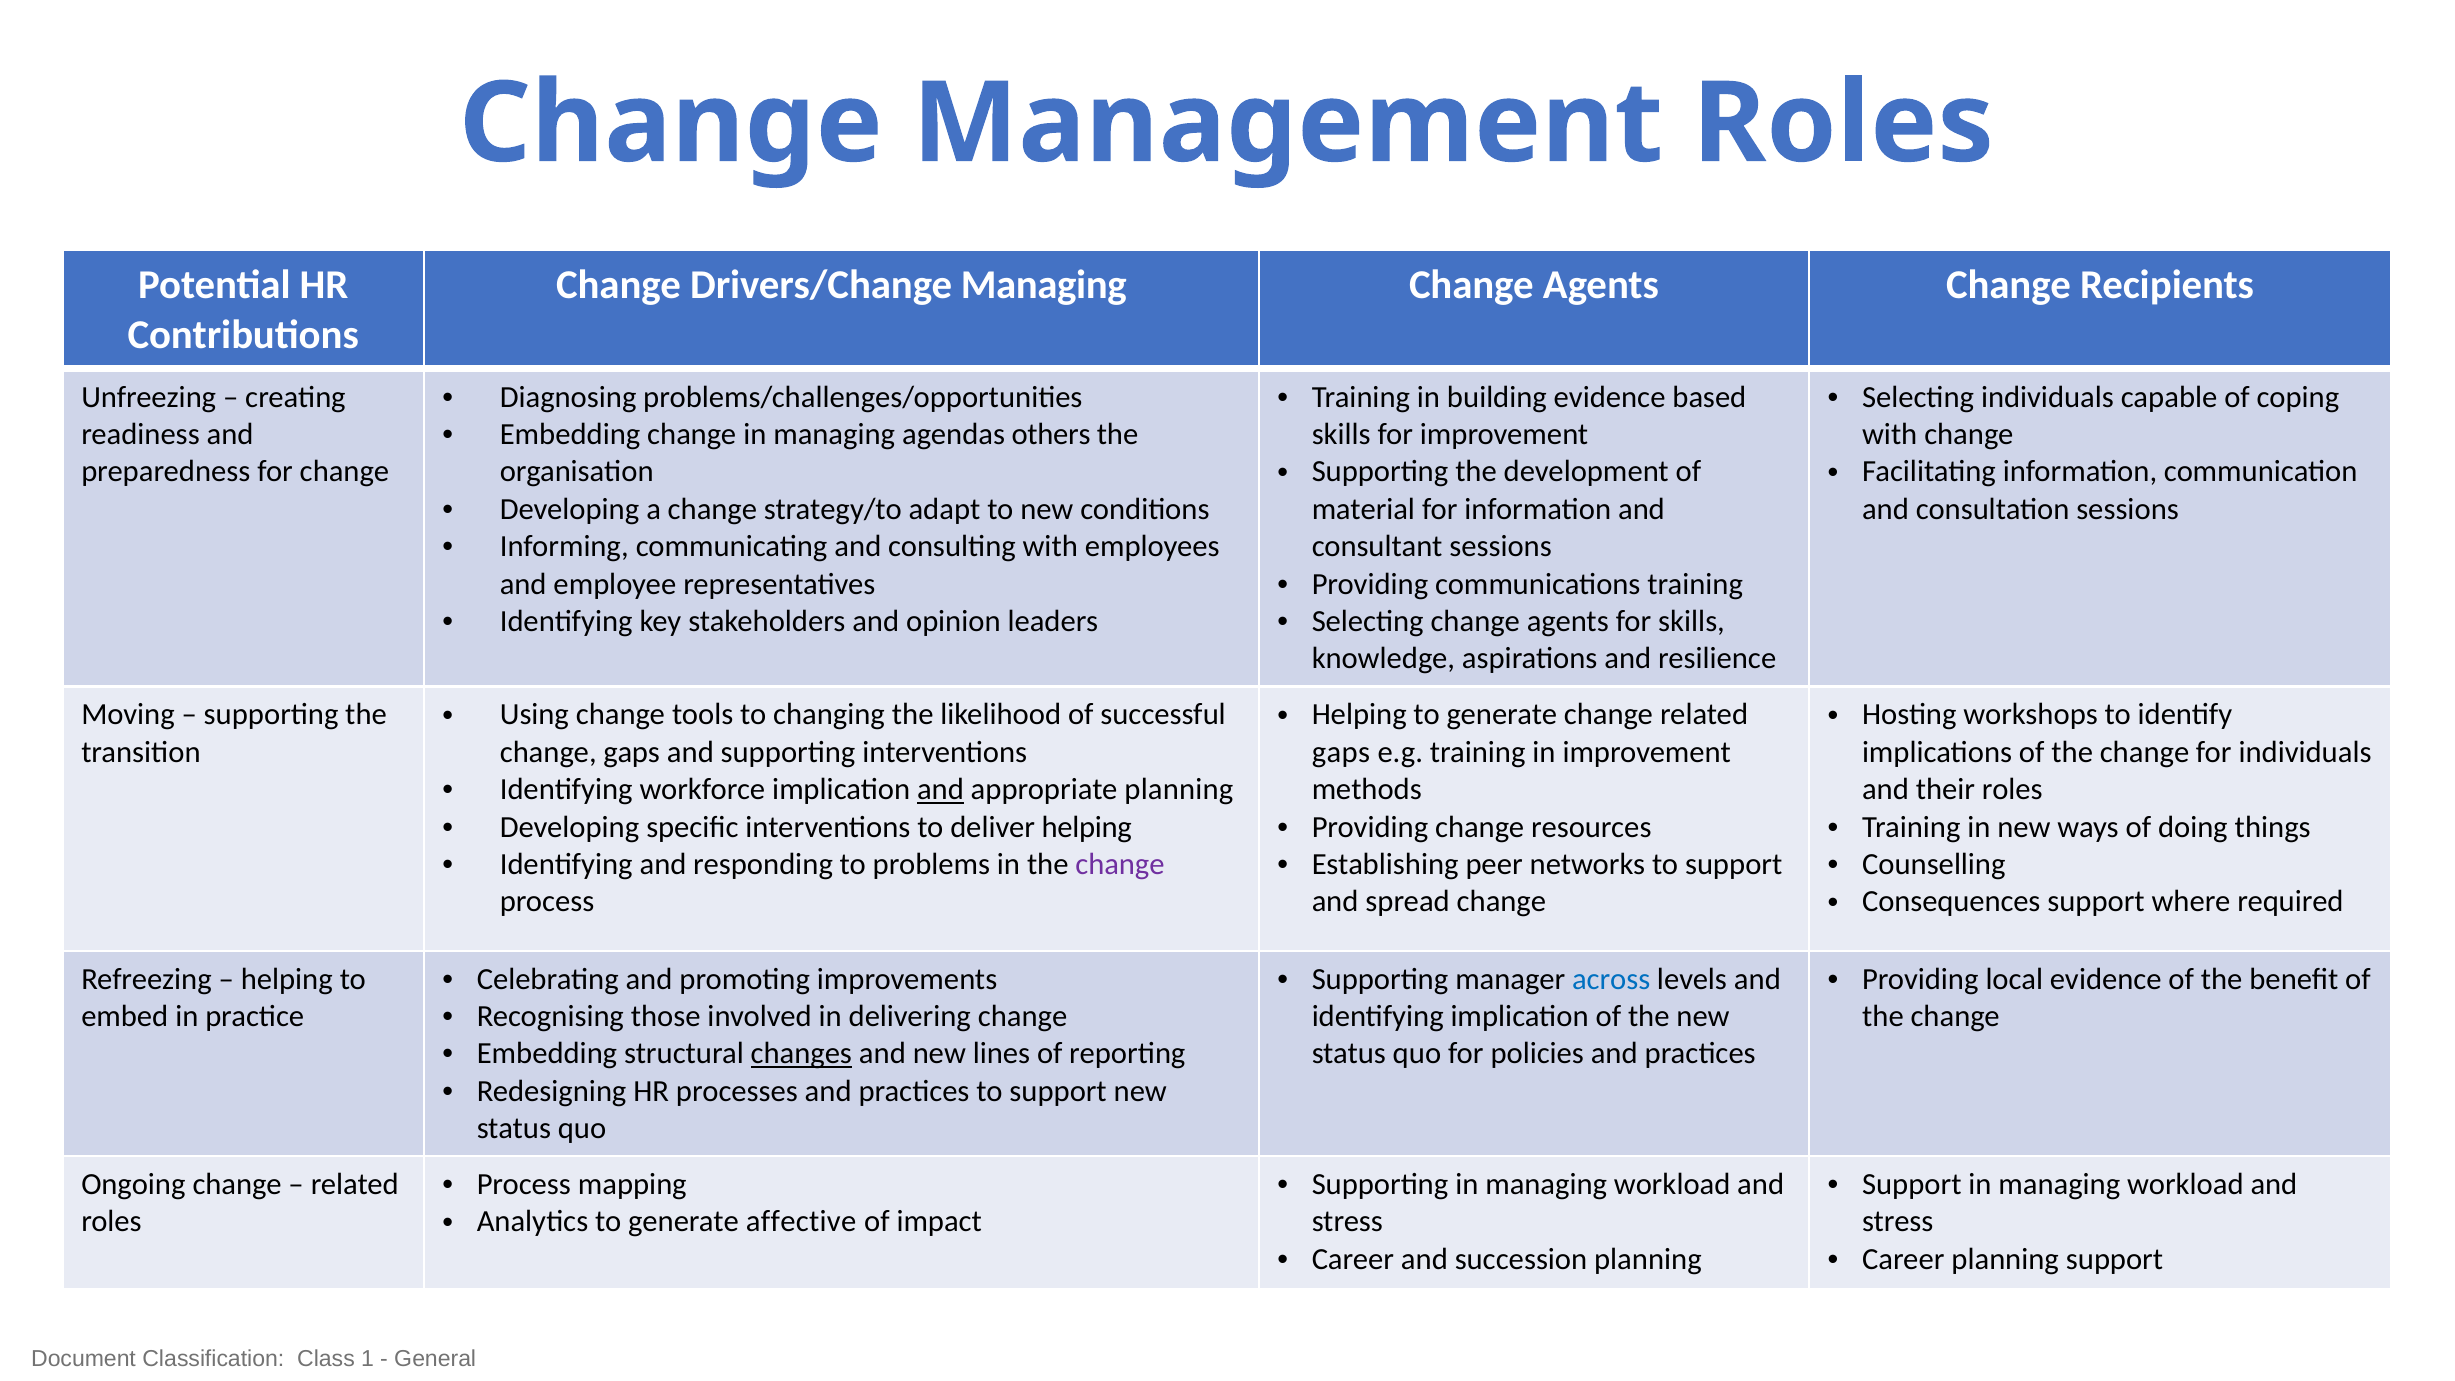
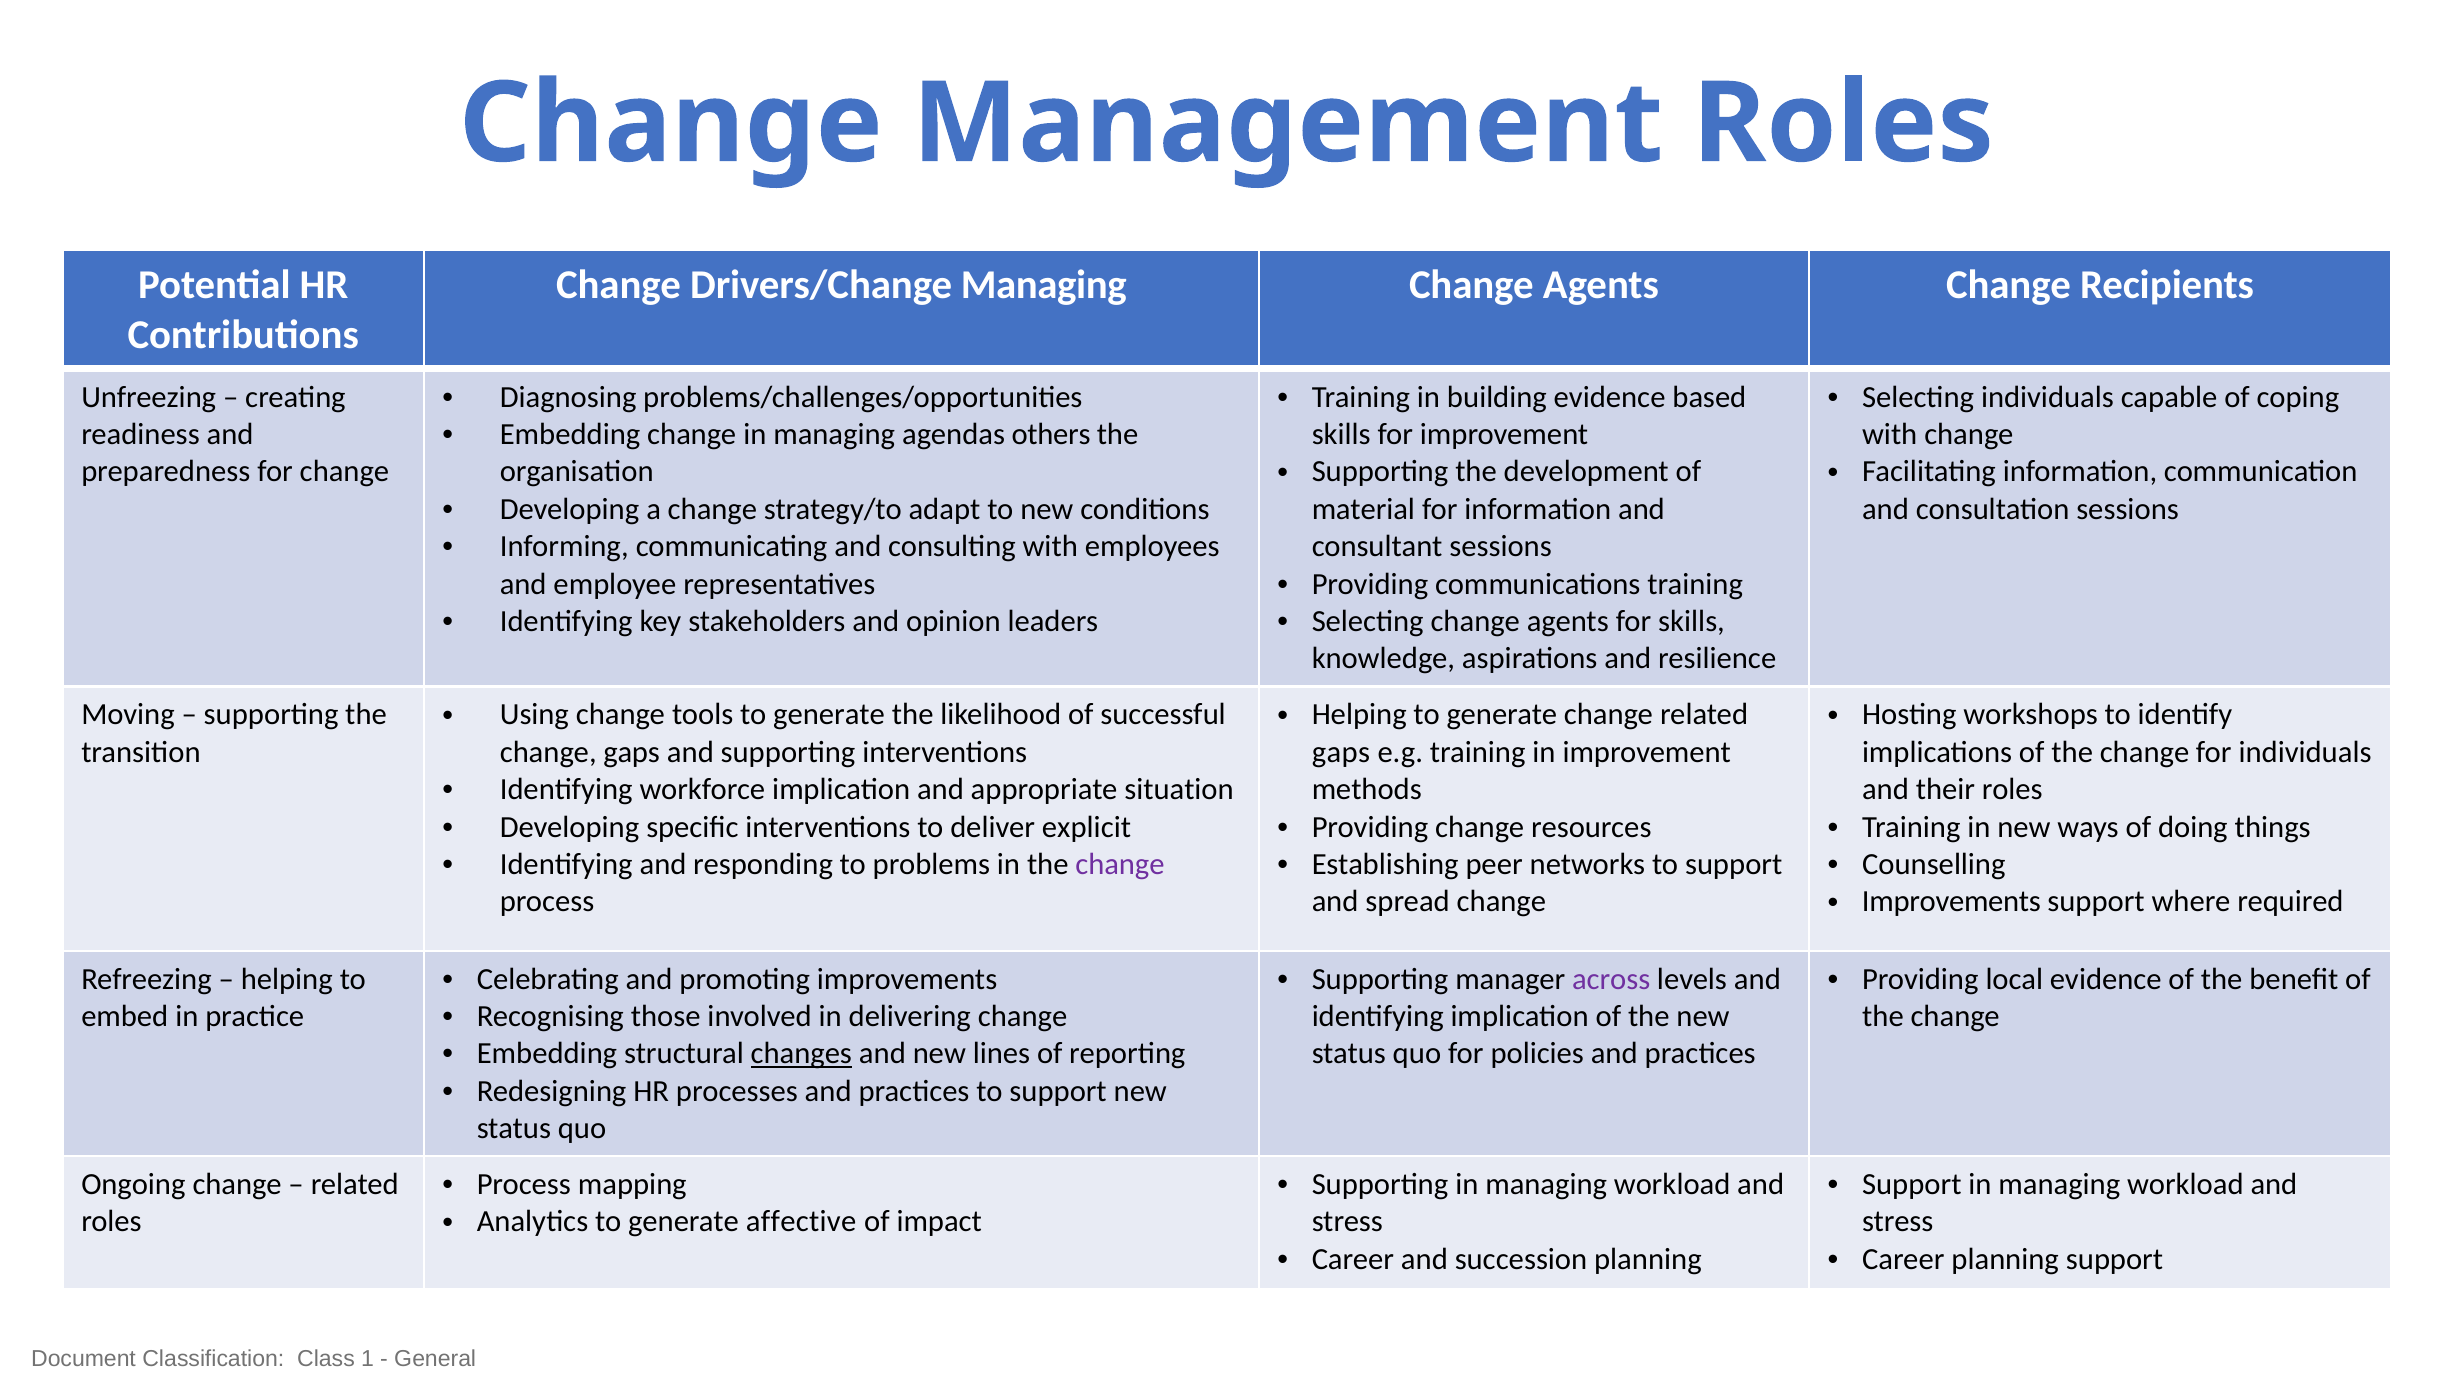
tools to changing: changing -> generate (829, 715)
and underline: present -> none (940, 790)
appropriate planning: planning -> situation (1179, 790)
deliver helping: helping -> explicit (1087, 827)
Consequences: Consequences -> Improvements (1951, 902)
across colour: blue -> purple (1611, 979)
